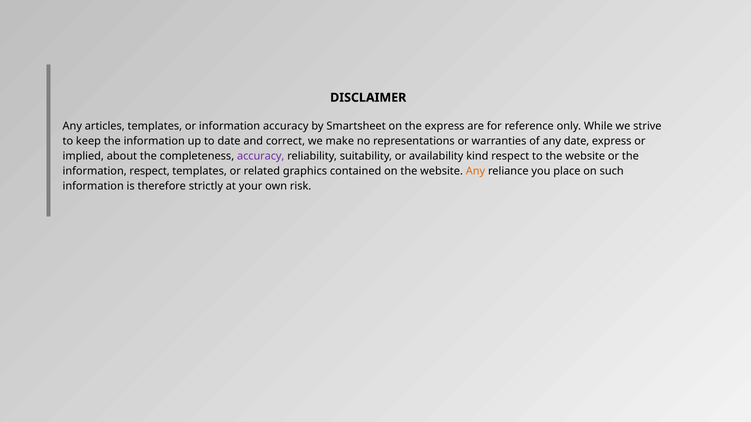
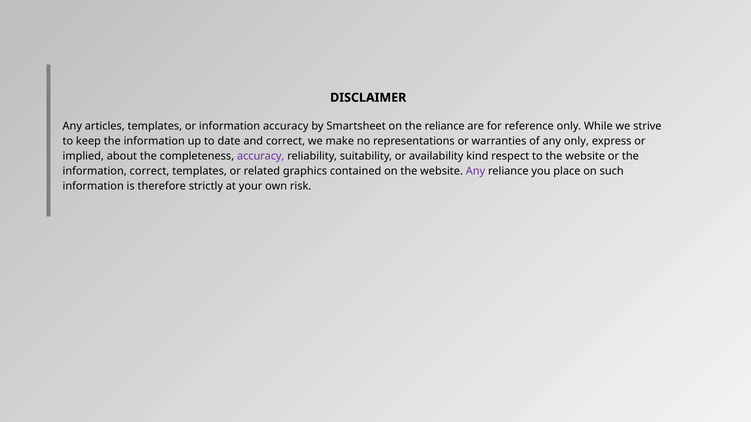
the express: express -> reliance (445, 126)
any date: date -> only (576, 141)
information respect: respect -> correct (150, 171)
Any colour: orange -> purple (475, 171)
